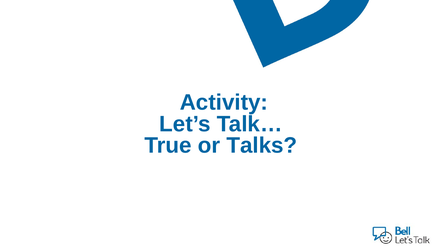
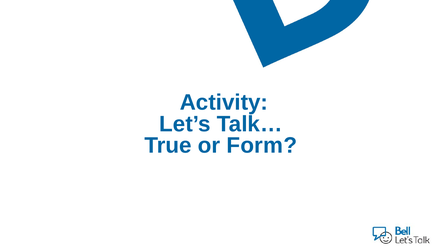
Talks: Talks -> Form (262, 146)
